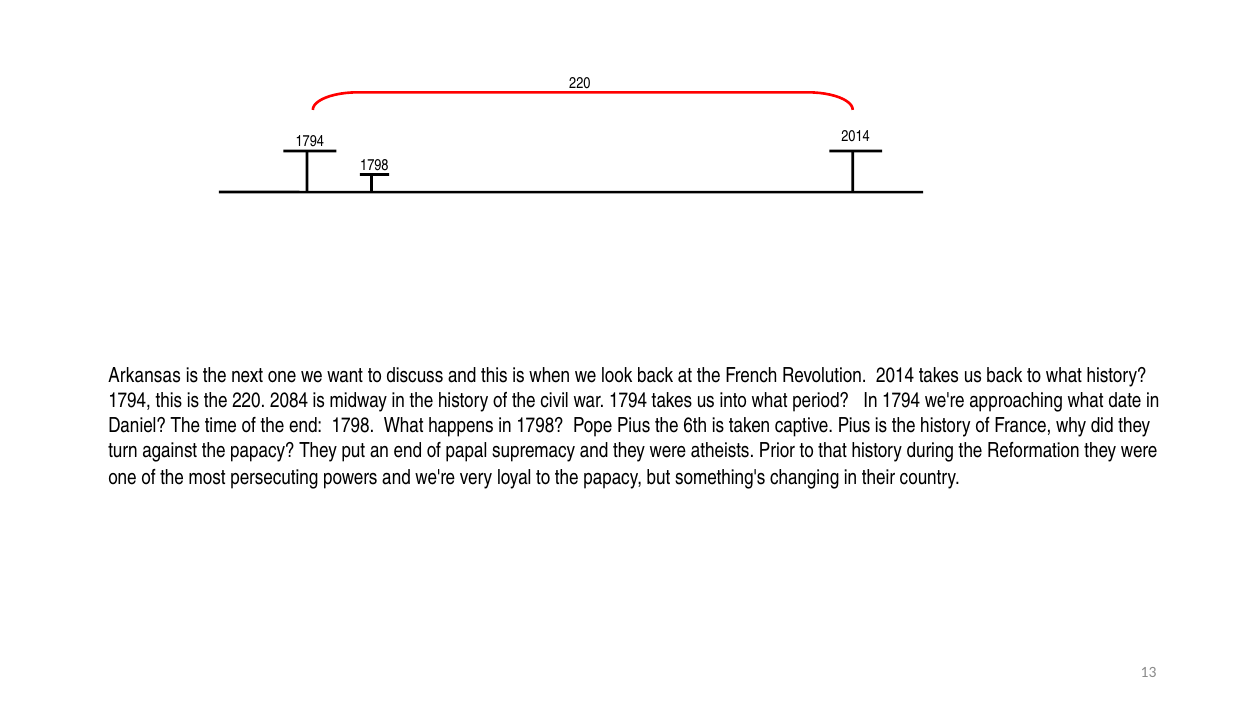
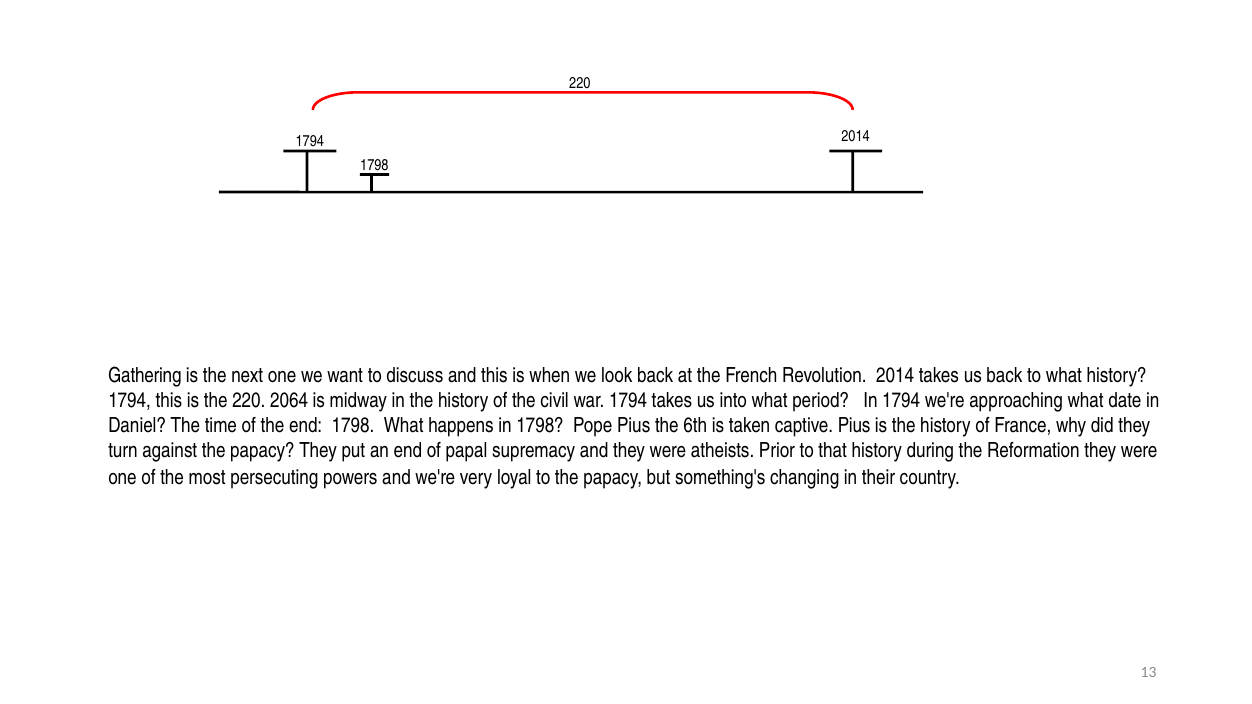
Arkansas: Arkansas -> Gathering (145, 375)
2084: 2084 -> 2064 (289, 401)
